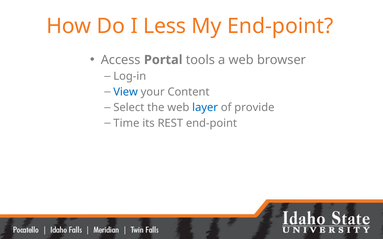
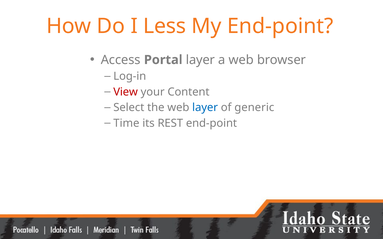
Portal tools: tools -> layer (200, 60)
View colour: blue -> red (126, 92)
provide: provide -> generic (254, 108)
